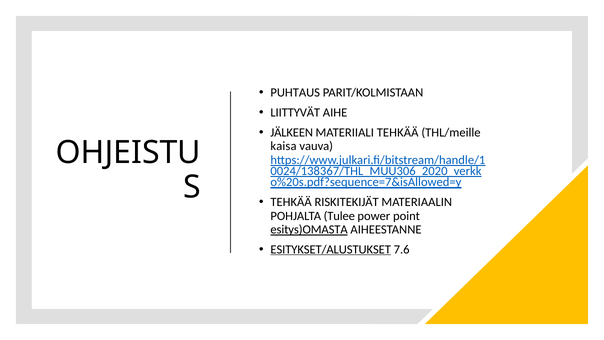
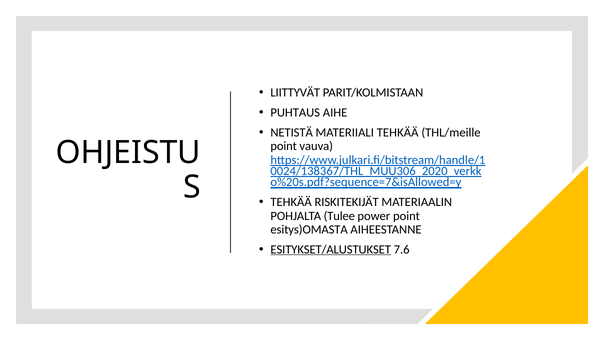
PUHTAUS: PUHTAUS -> LIITTYVÄT (295, 93)
LIITTYVÄT: LIITTYVÄT -> PUHTAUS (295, 113)
JÄLKEEN: JÄLKEEN -> NETISTÄ (292, 133)
kaisa: kaisa -> point (284, 146)
esitys)OMASTA underline: present -> none (309, 229)
